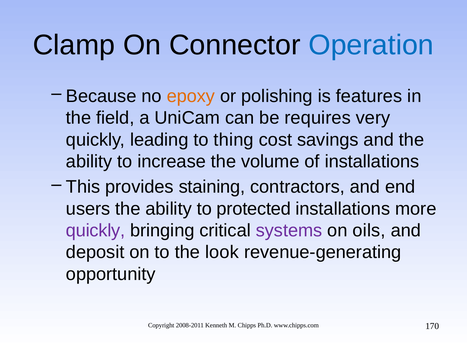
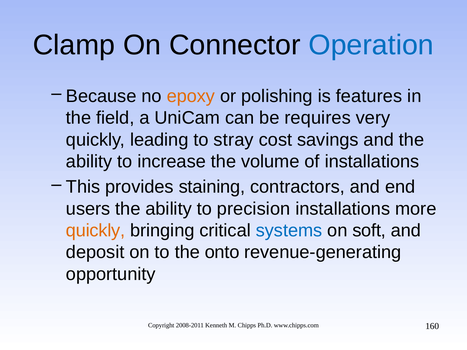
thing: thing -> stray (234, 140)
protected: protected -> precision (254, 209)
quickly colour: purple -> orange (96, 231)
systems colour: purple -> blue (289, 231)
oils: oils -> soft (369, 231)
look: look -> onto (222, 253)
170: 170 -> 160 (432, 327)
